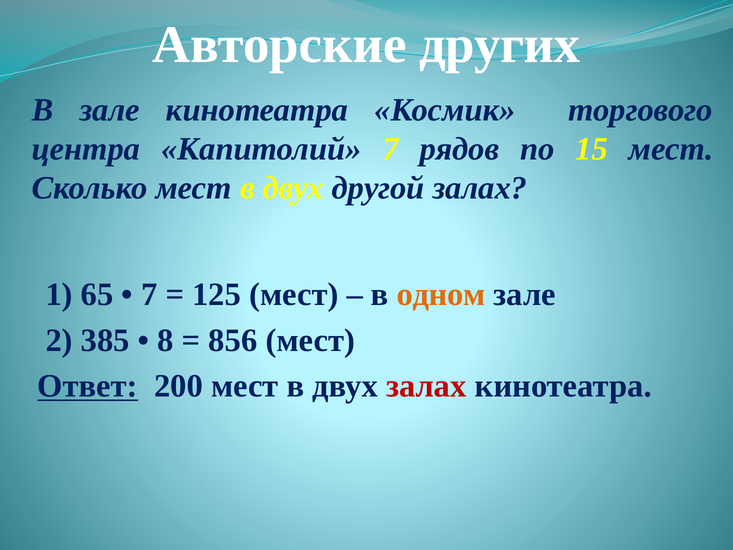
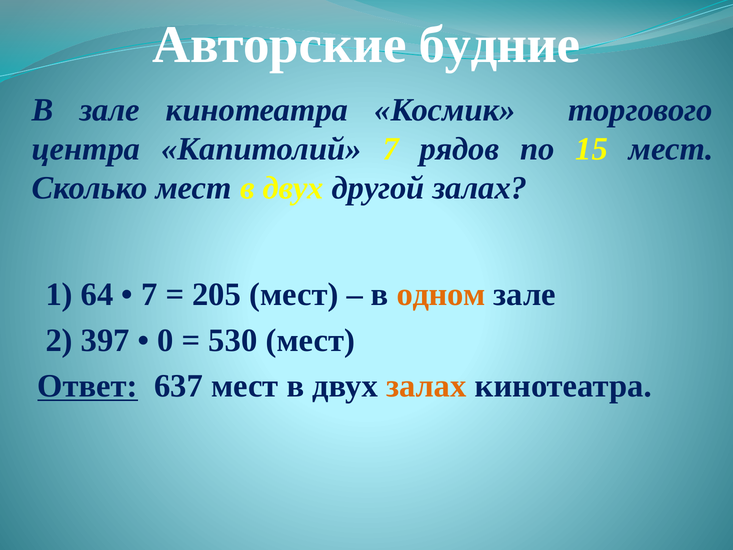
других: других -> будние (500, 45)
65: 65 -> 64 (97, 295)
125: 125 -> 205 (217, 295)
385: 385 -> 397 (105, 340)
8: 8 -> 0 (166, 340)
856: 856 -> 530 (233, 340)
200: 200 -> 637 (178, 386)
залах colour: red -> orange (426, 386)
